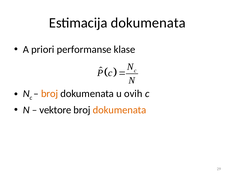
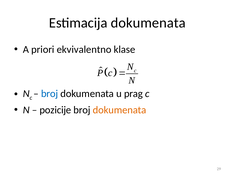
performanse: performanse -> ekvivalentno (84, 49)
broj colour: orange -> blue (50, 93)
ovih: ovih -> prag (133, 93)
vektore: vektore -> pozicije (55, 110)
